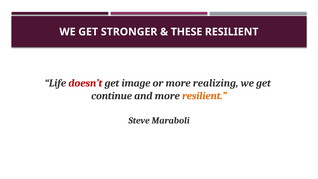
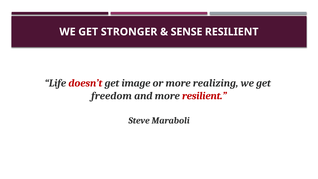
THESE: THESE -> SENSE (187, 32)
continue: continue -> freedom (111, 96)
resilient colour: orange -> red (204, 96)
